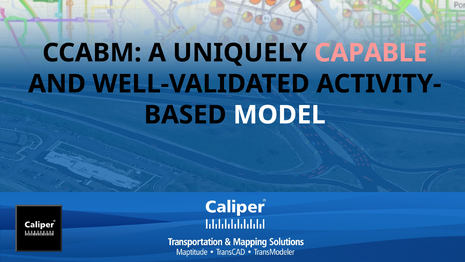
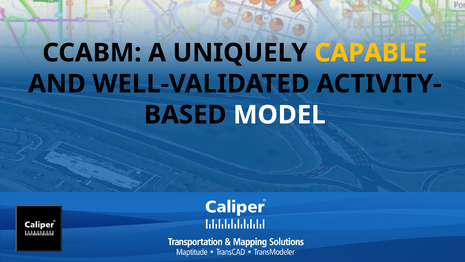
CAPABLE colour: pink -> yellow (371, 53)
